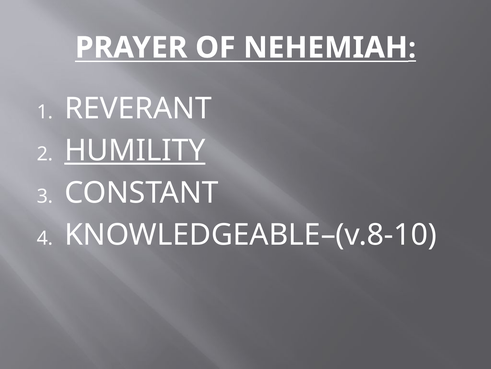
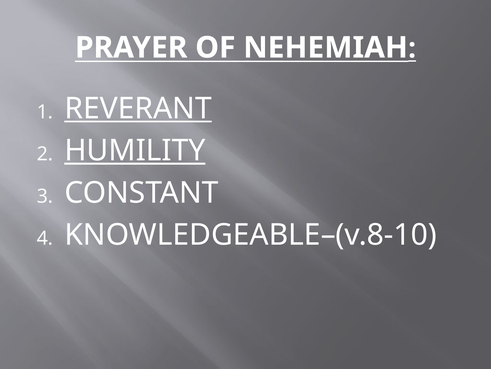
REVERANT underline: none -> present (138, 108)
